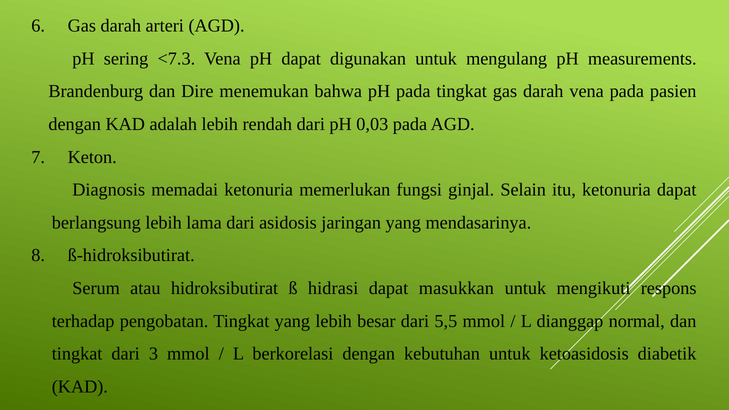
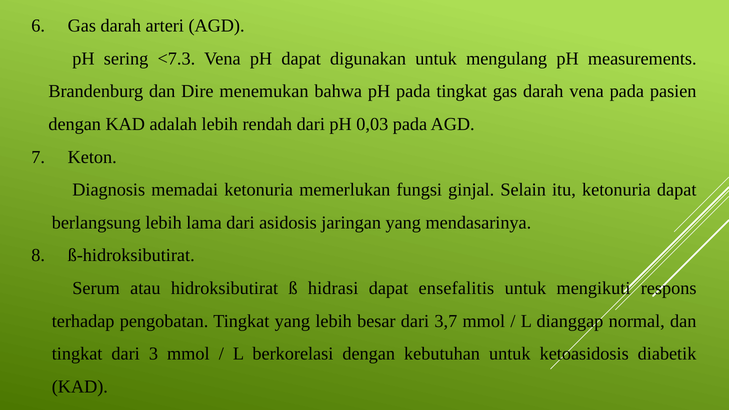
masukkan: masukkan -> ensefalitis (456, 288)
5,5: 5,5 -> 3,7 (446, 321)
